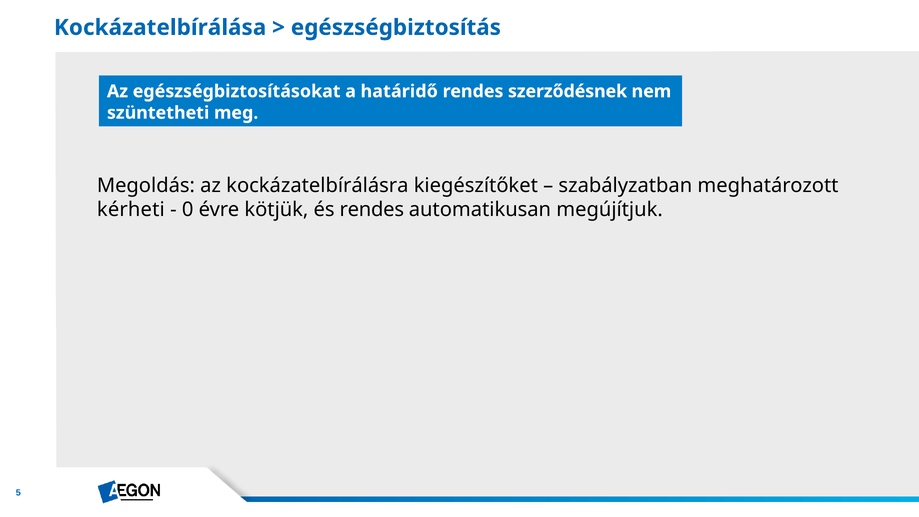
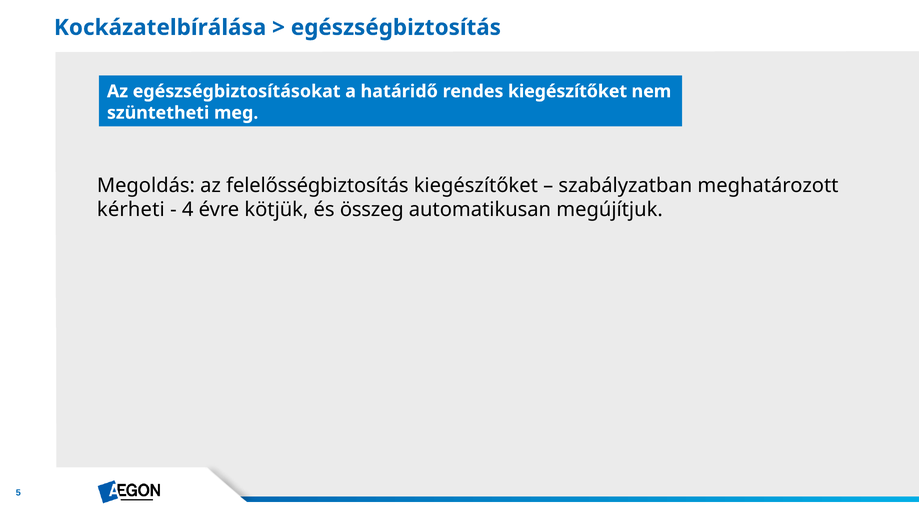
rendes szerződésnek: szerződésnek -> kiegészítőket (568, 91)
kockázatelbírálásra: kockázatelbírálásra -> felelősségbiztosítás (317, 186)
0: 0 -> 4 (188, 210)
és rendes: rendes -> összeg (372, 210)
